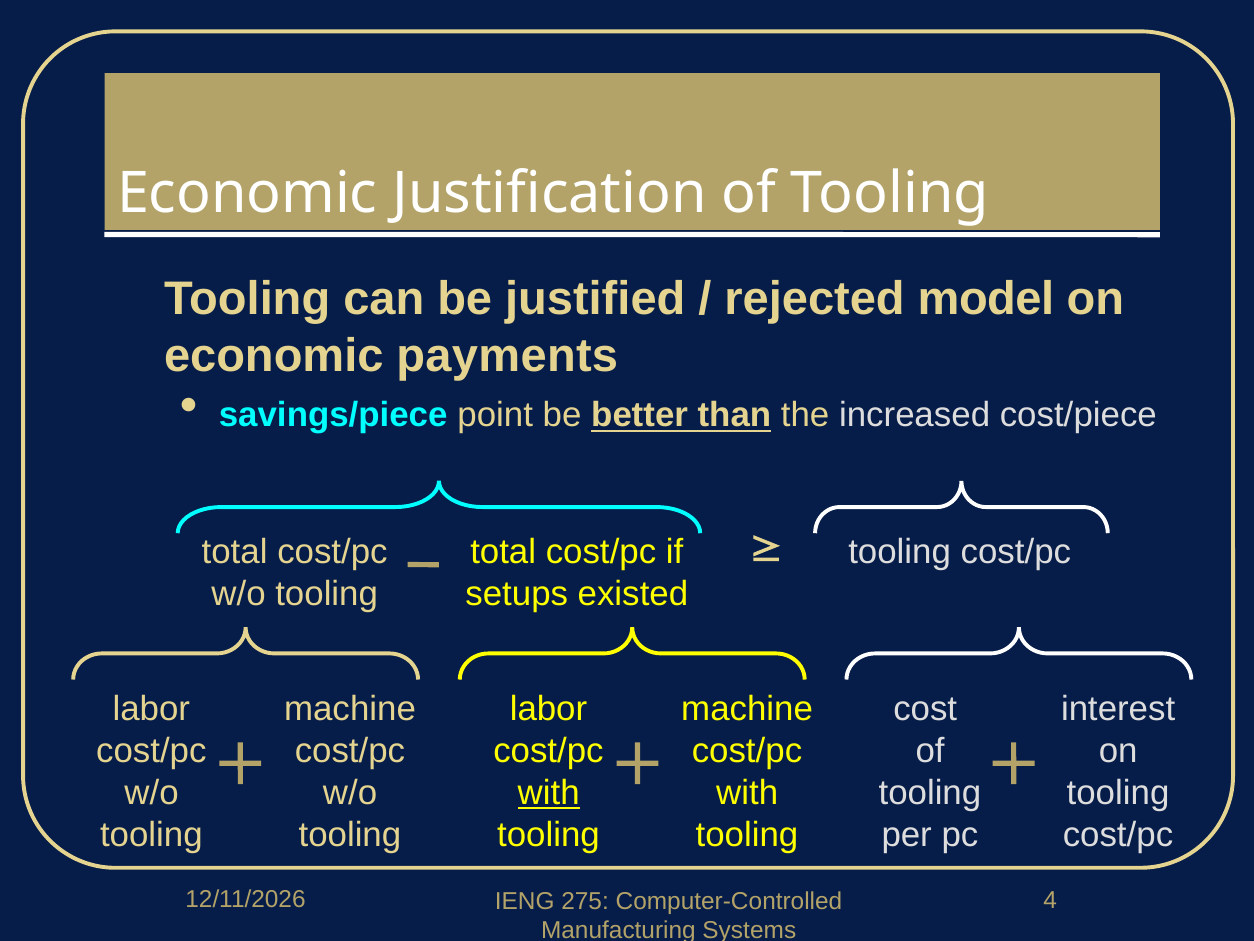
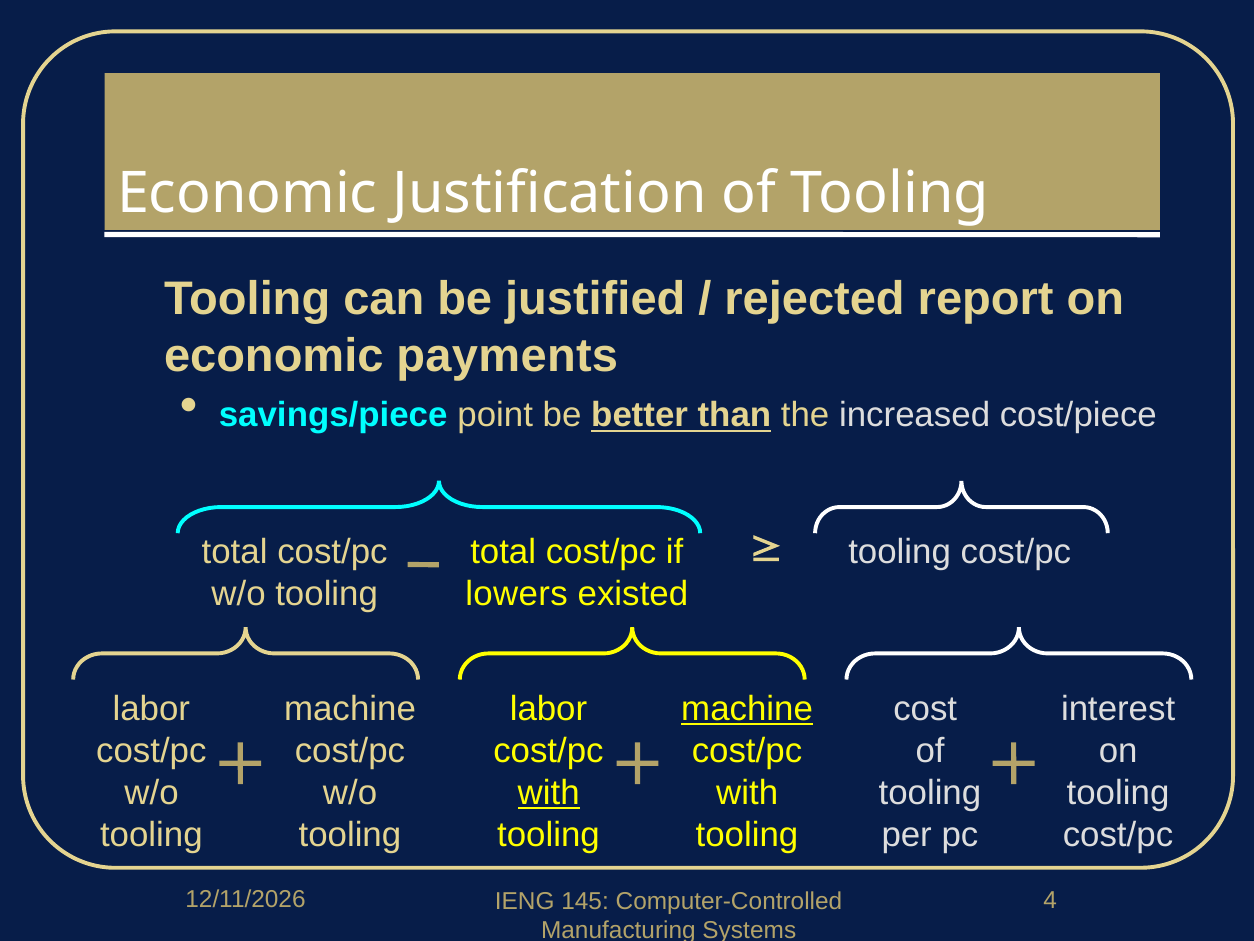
model: model -> report (986, 299)
setups: setups -> lowers (517, 594)
machine underline: none -> present (747, 709)
275: 275 -> 145 (585, 901)
